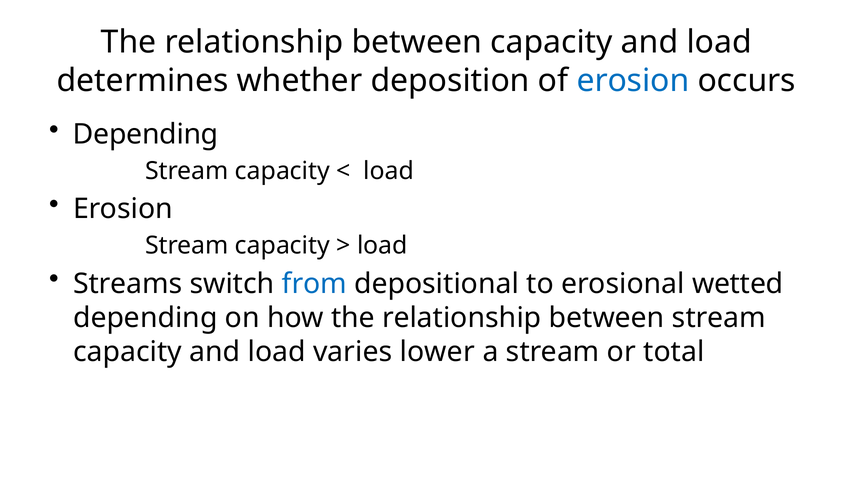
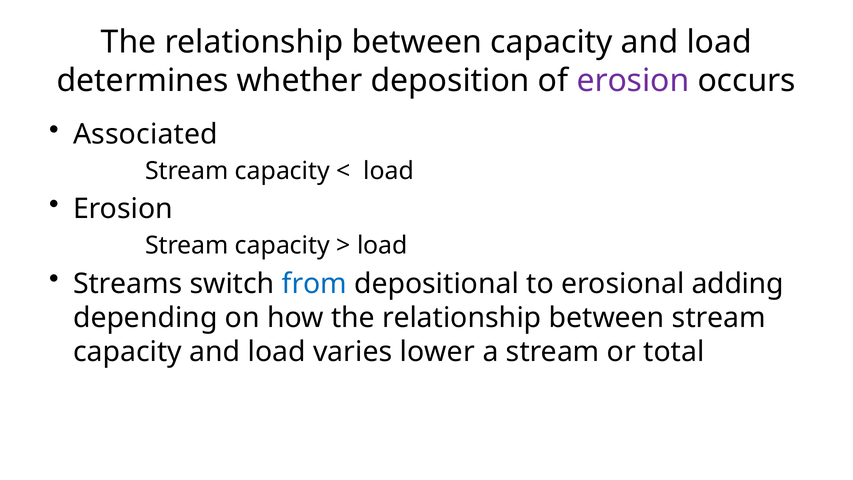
erosion colour: blue -> purple (633, 81)
Depending: Depending -> Associated (145, 134)
wetted: wetted -> adding (738, 284)
